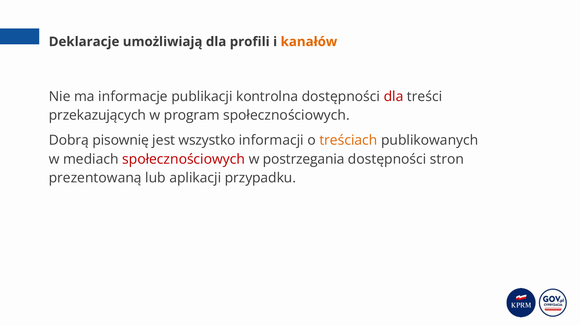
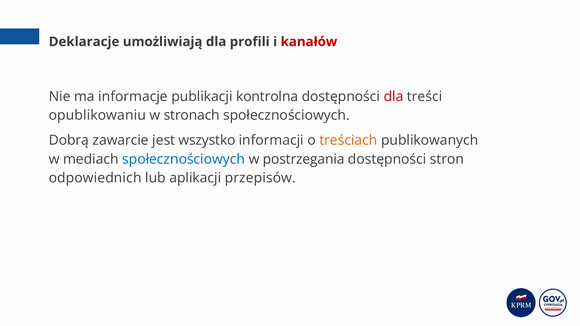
kanałów colour: orange -> red (309, 42)
przekazujących: przekazujących -> opublikowaniu (97, 115)
program: program -> stronach (192, 115)
pisownię: pisownię -> zawarcie (121, 140)
społecznościowych colour: red -> blue (184, 159)
prezentowaną: prezentowaną -> odpowiednich (95, 178)
przypadku: przypadku -> przepisów (260, 178)
